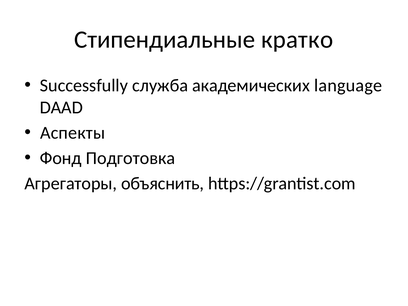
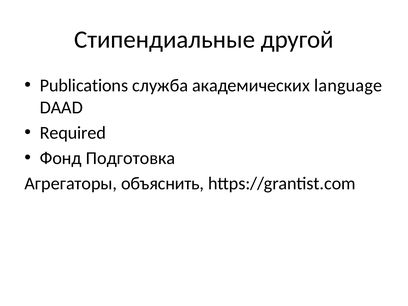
кратко: кратко -> другой (297, 39)
Successfully: Successfully -> Publications (84, 86)
Аспекты: Аспекты -> Required (73, 133)
